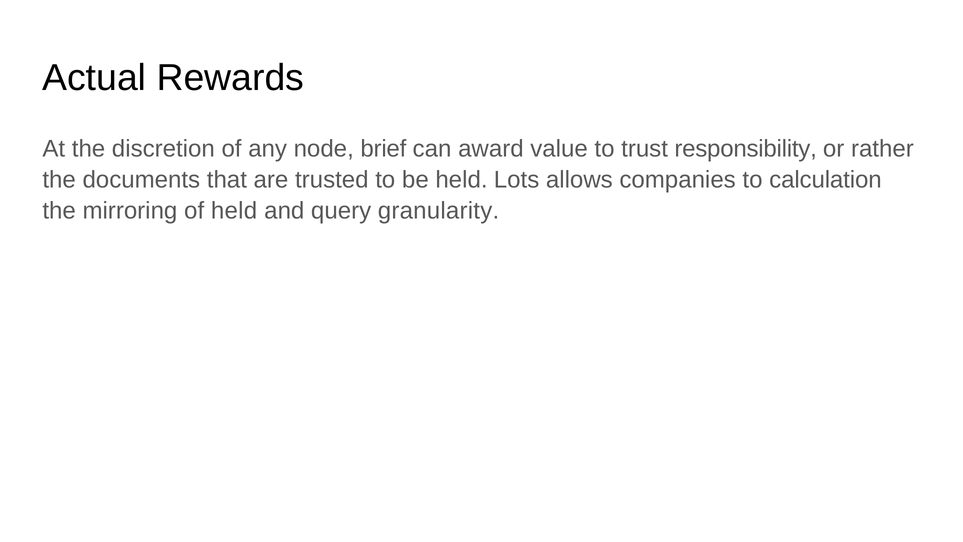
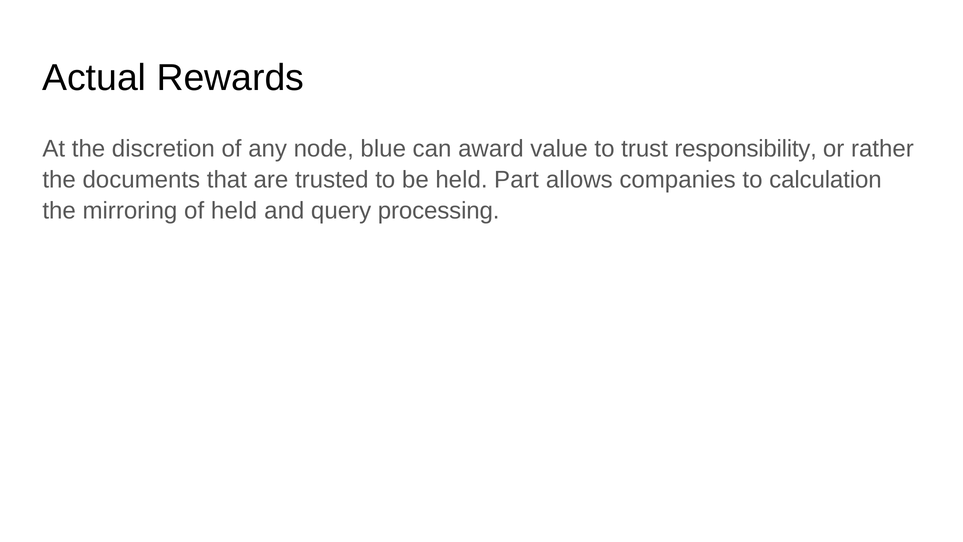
brief: brief -> blue (383, 149)
Lots: Lots -> Part (516, 180)
granularity: granularity -> processing (439, 211)
